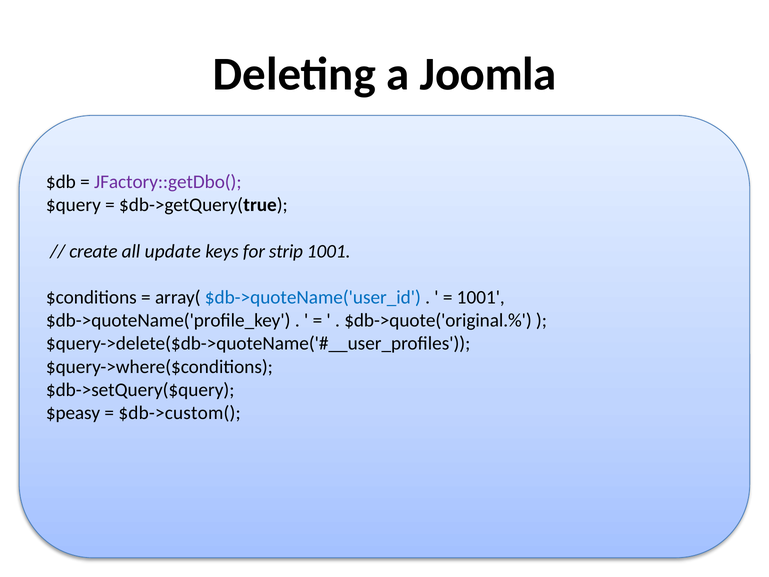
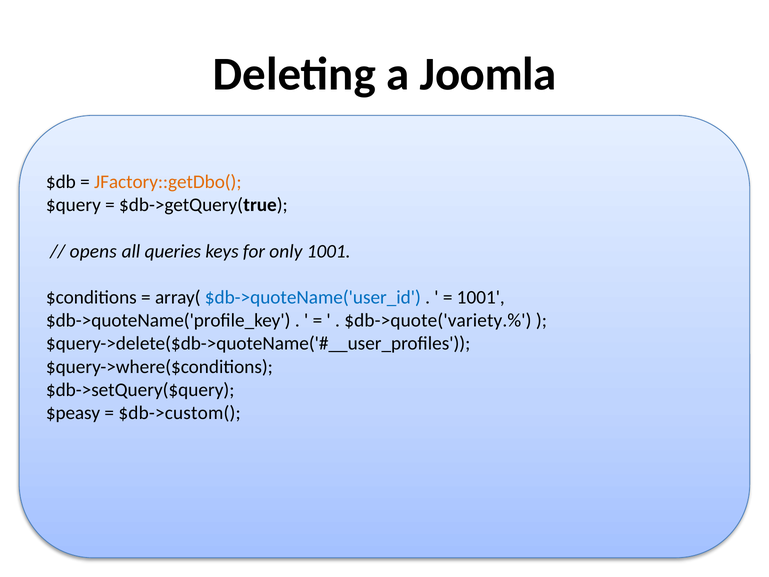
JFactory::getDbo( colour: purple -> orange (168, 182)
create: create -> opens (93, 251)
update: update -> queries (173, 251)
strip: strip -> only (286, 251)
$db->quote('original.%: $db->quote('original.% -> $db->quote('variety.% (438, 320)
